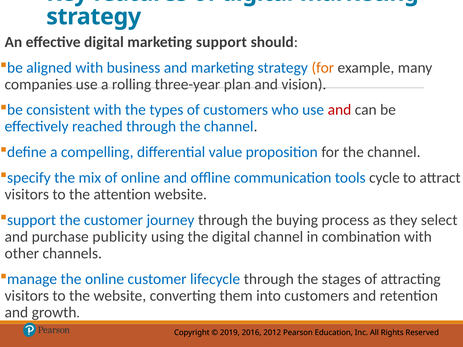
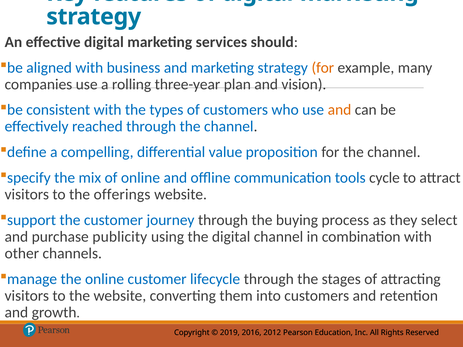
marketing support: support -> services (221, 42)
and colour: red -> orange (339, 110)
attention: attention -> offerings (122, 195)
